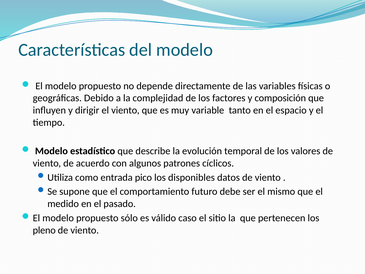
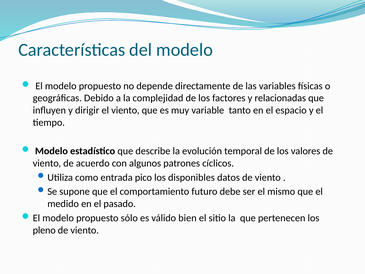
composición: composición -> relacionadas (280, 98)
caso: caso -> bien (187, 218)
